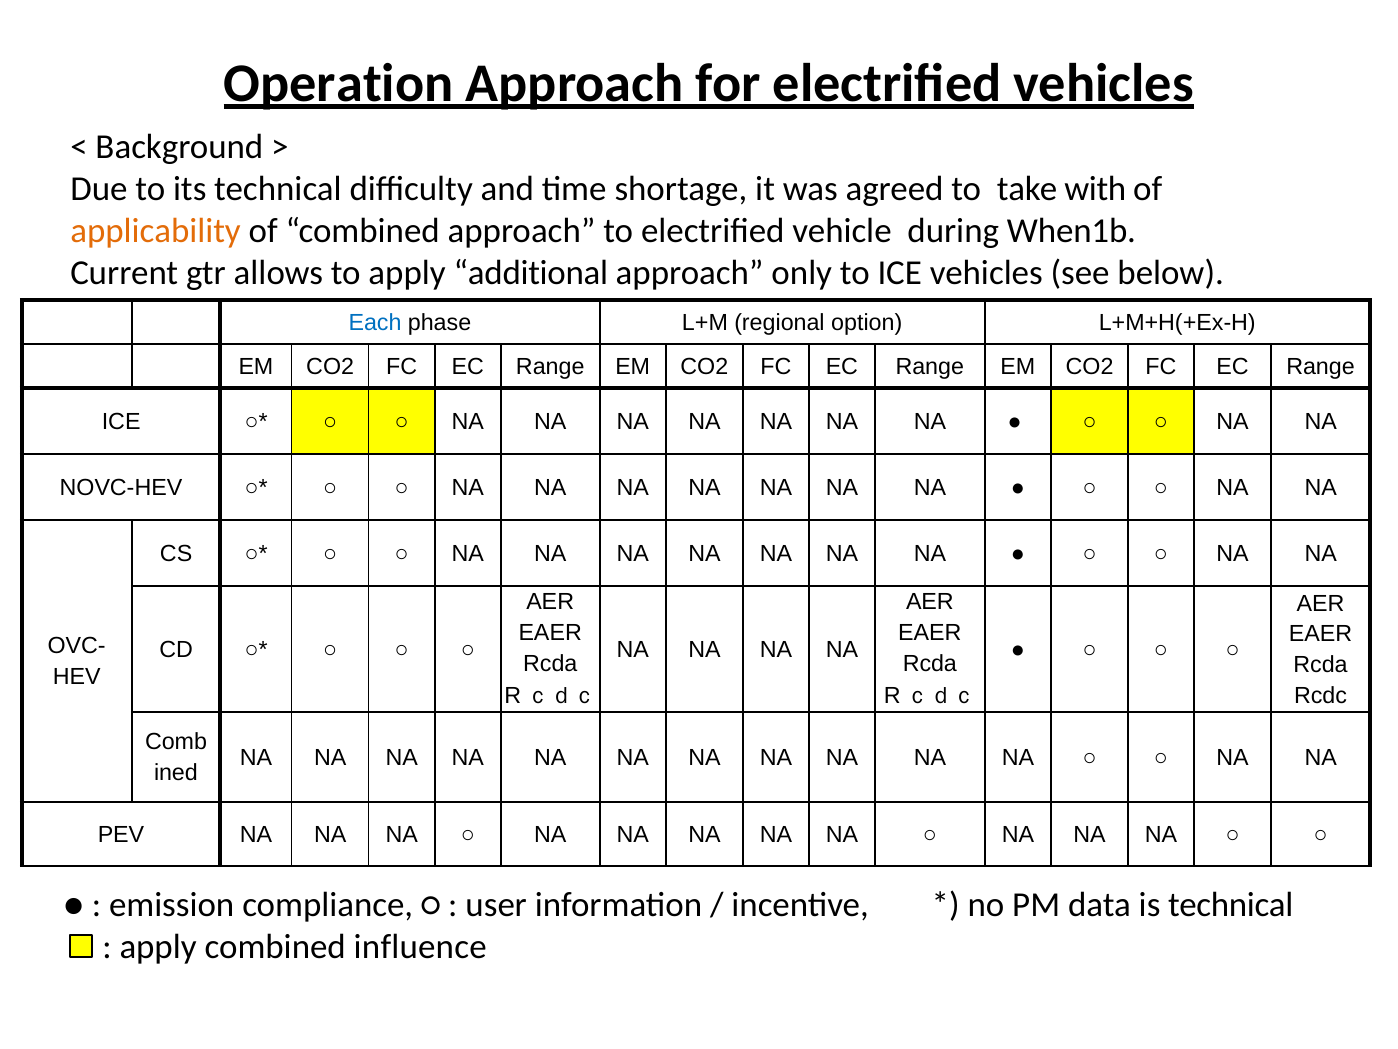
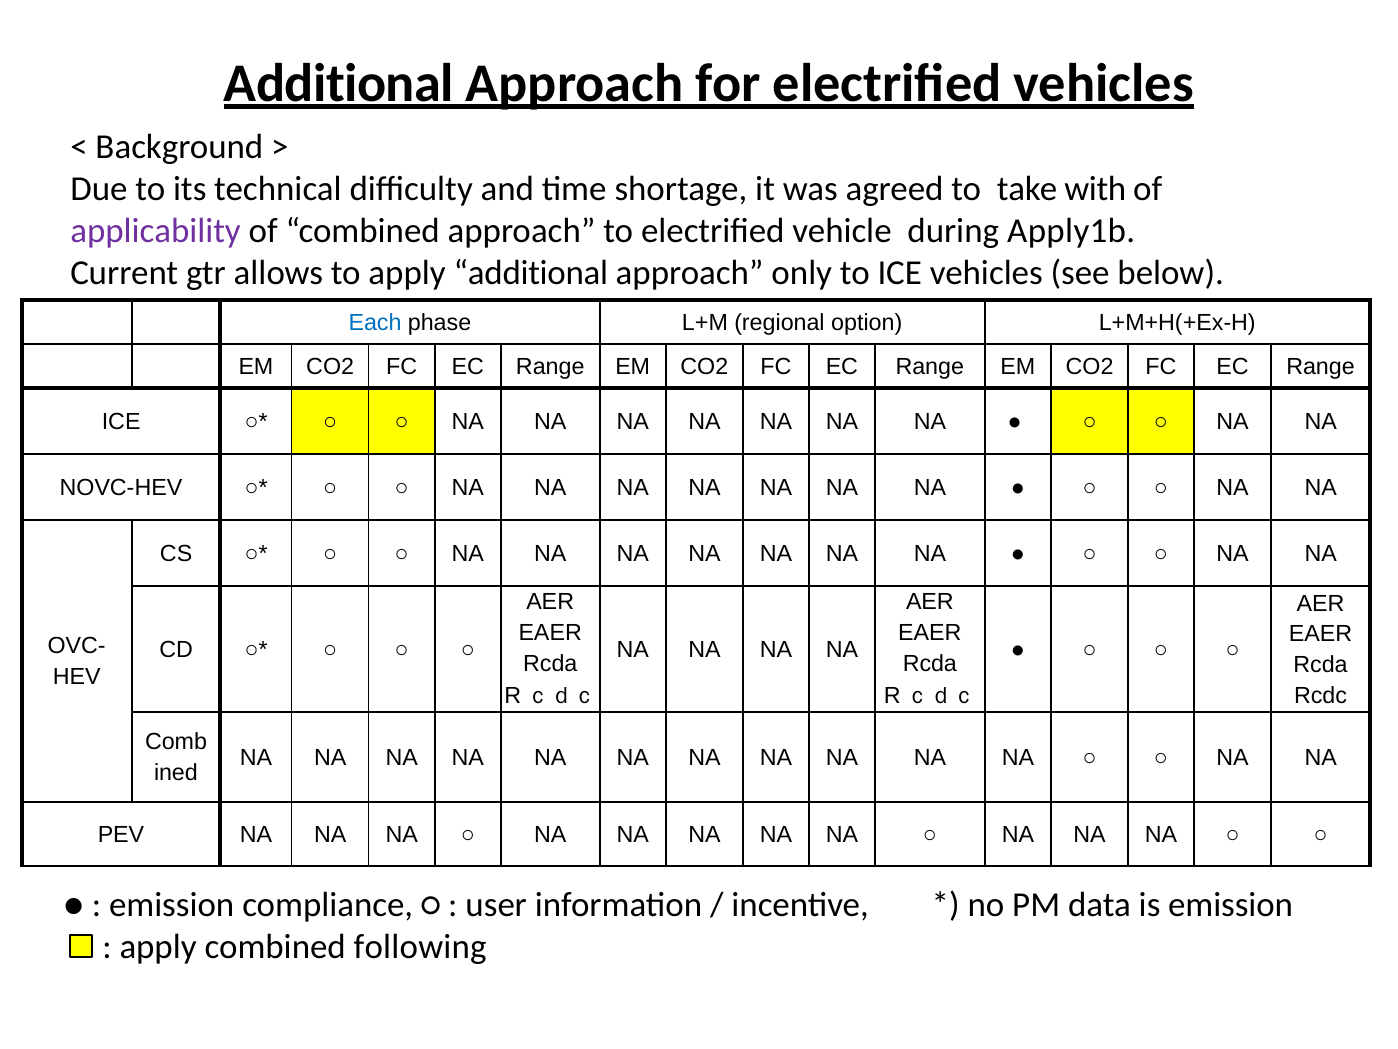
Operation: Operation -> Additional (339, 83)
applicability colour: orange -> purple (156, 231)
When1b: When1b -> Apply1b (1071, 231)
is technical: technical -> emission (1231, 904)
influence: influence -> following (420, 946)
